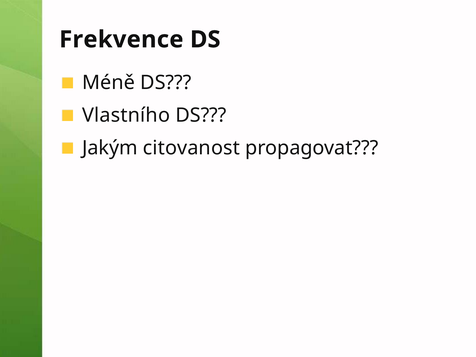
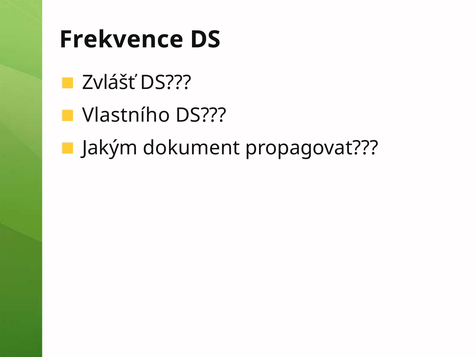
Méně: Méně -> Zvlášť (109, 83)
citovanost: citovanost -> dokument (191, 148)
